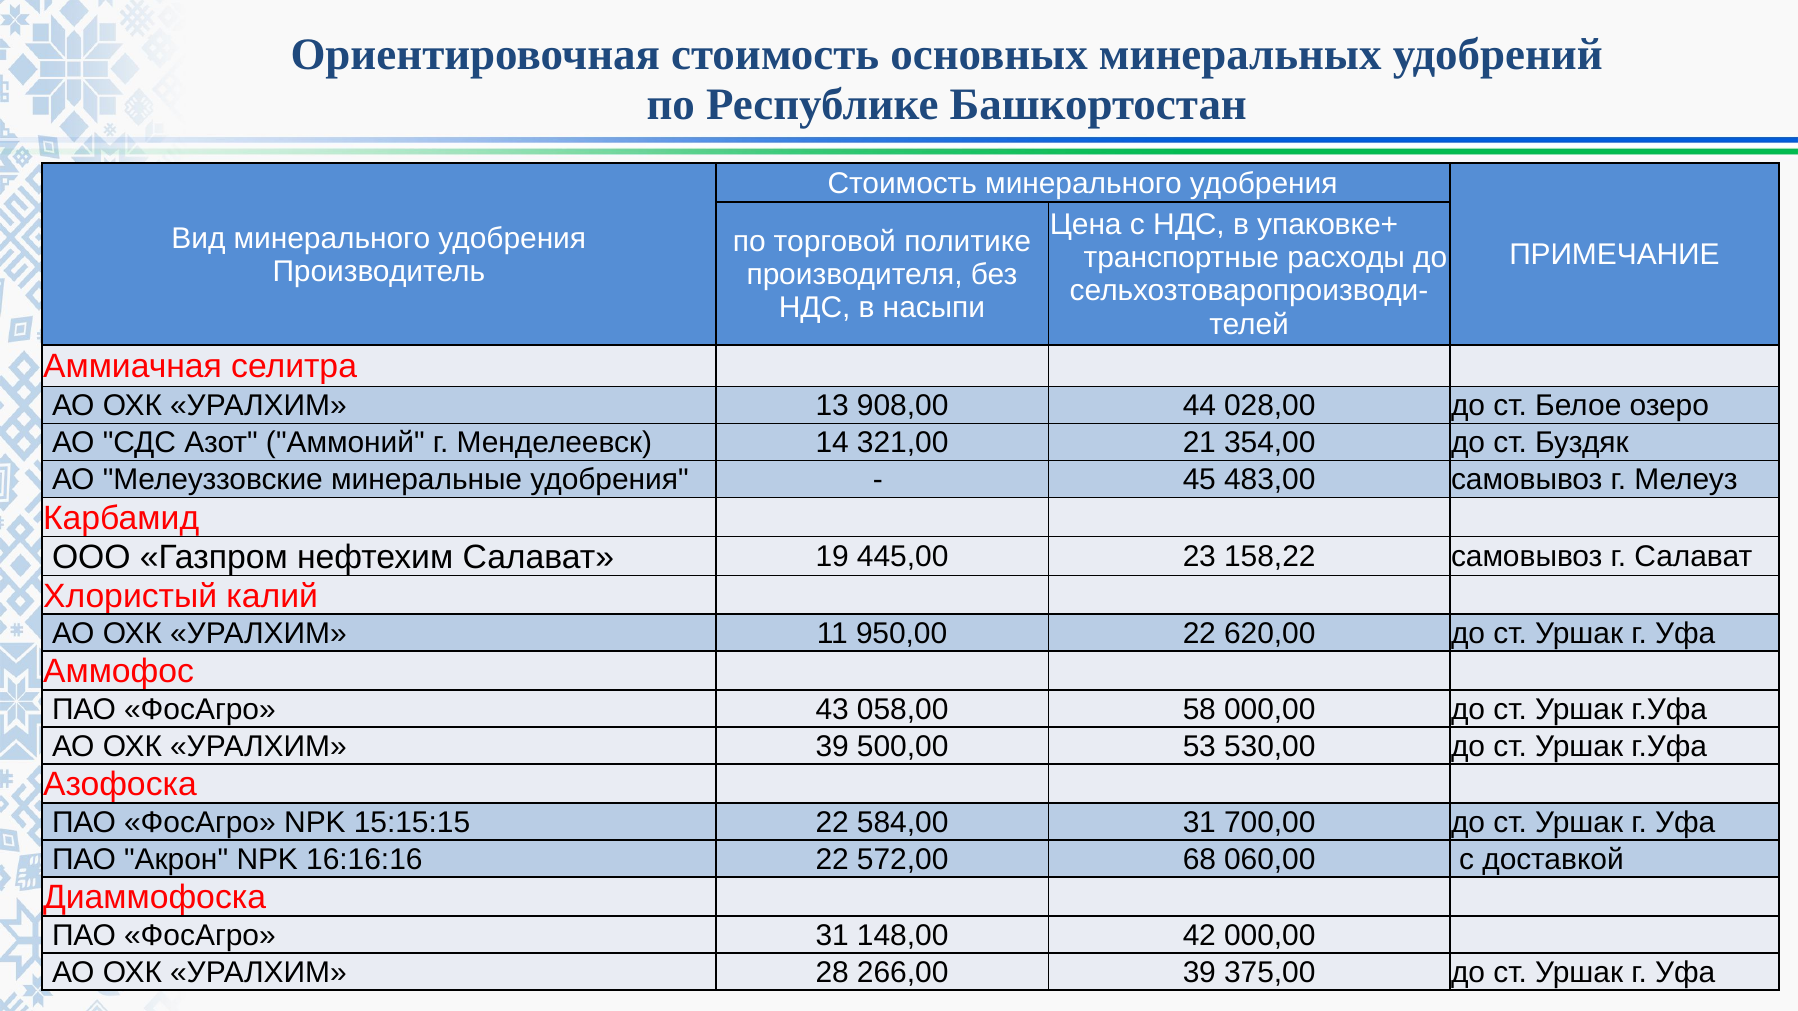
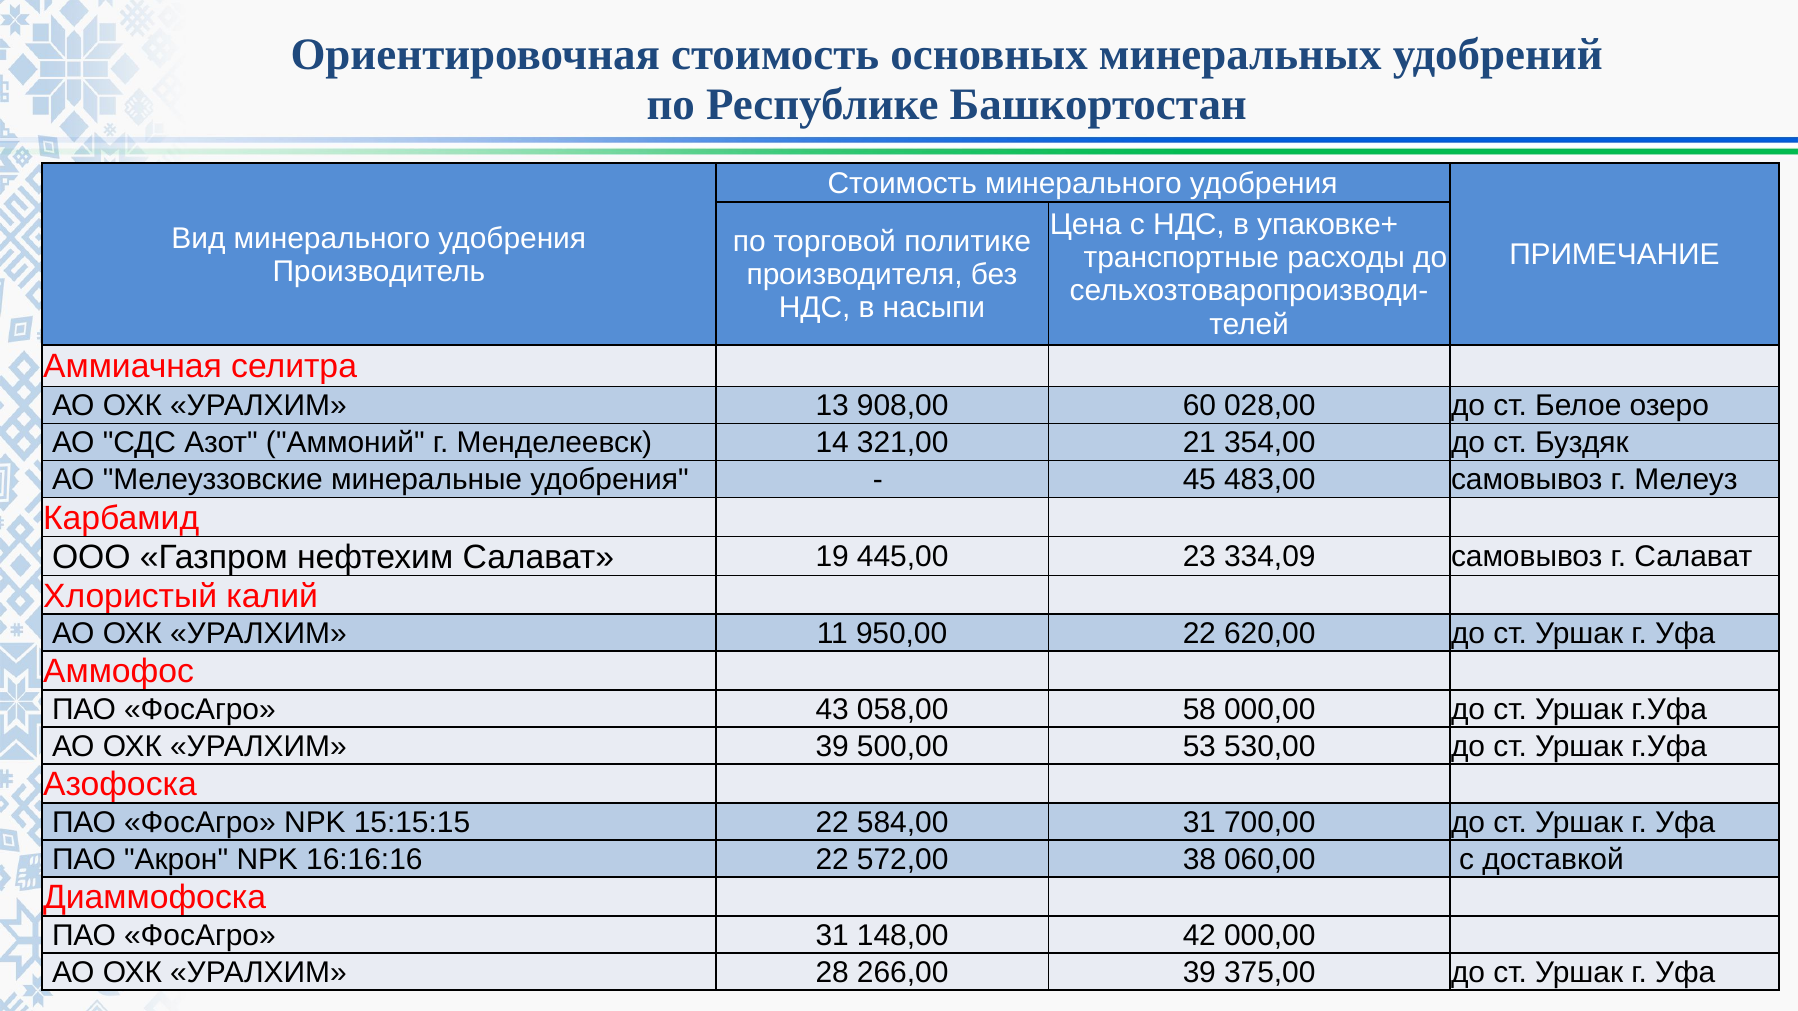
44: 44 -> 60 (1199, 406)
158,22: 158,22 -> 334,09 (1270, 557)
68: 68 -> 38 (1199, 860)
